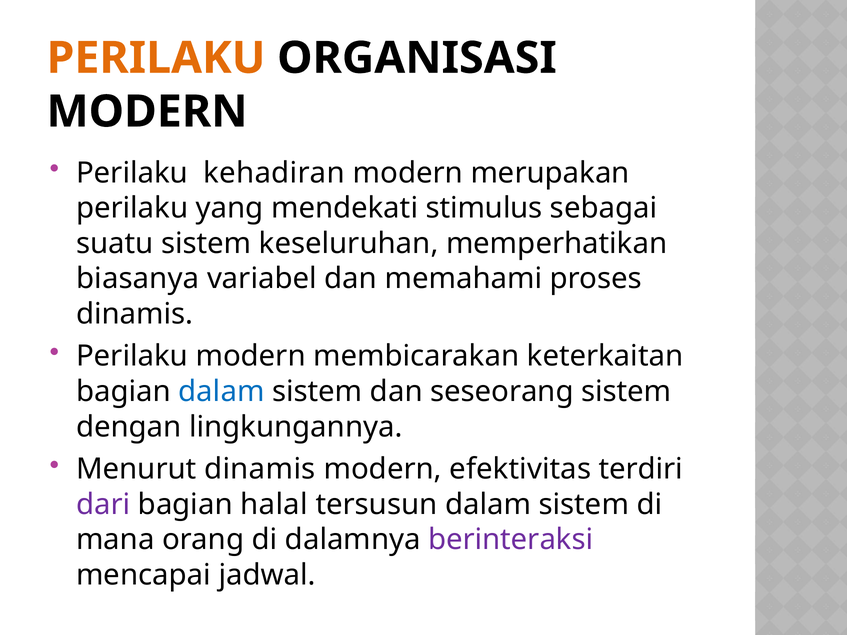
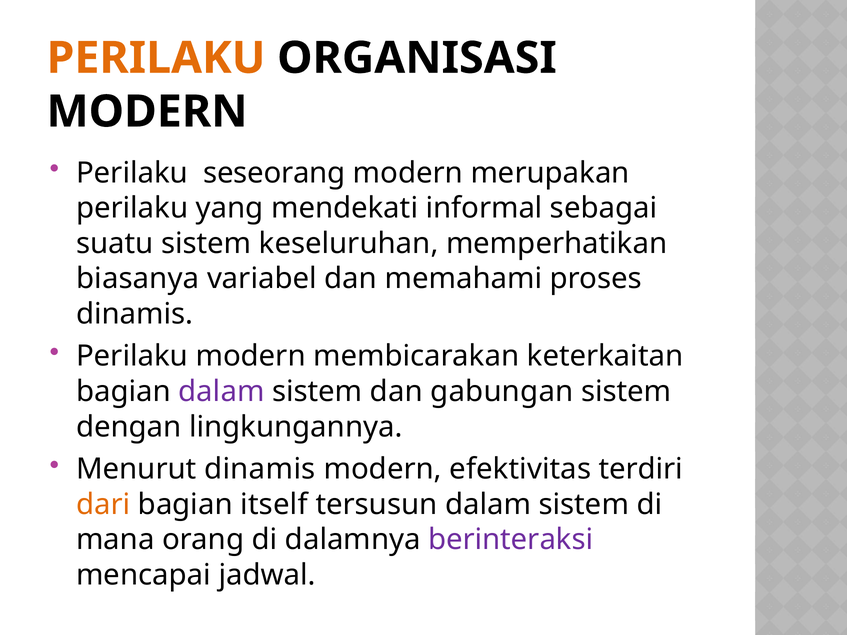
kehadiran: kehadiran -> seseorang (274, 173)
stimulus: stimulus -> informal (484, 208)
dalam colour: blue -> purple (221, 392)
seseorang: seseorang -> gabungan (502, 392)
dari colour: purple -> orange (103, 505)
halal: halal -> itself (274, 505)
